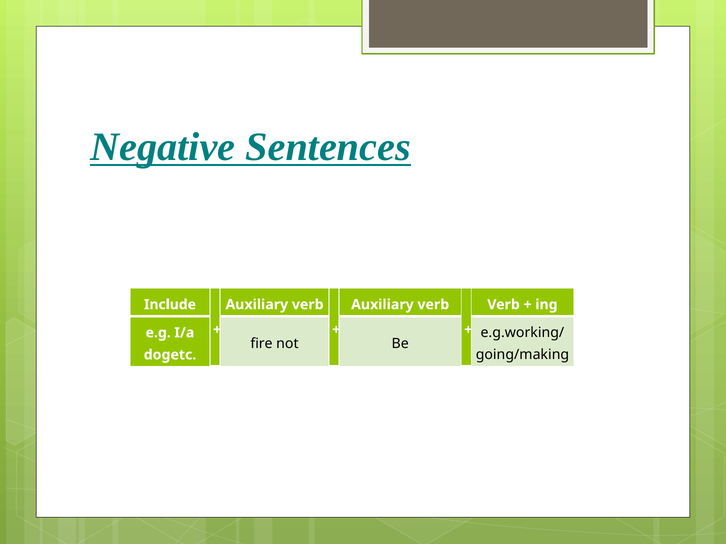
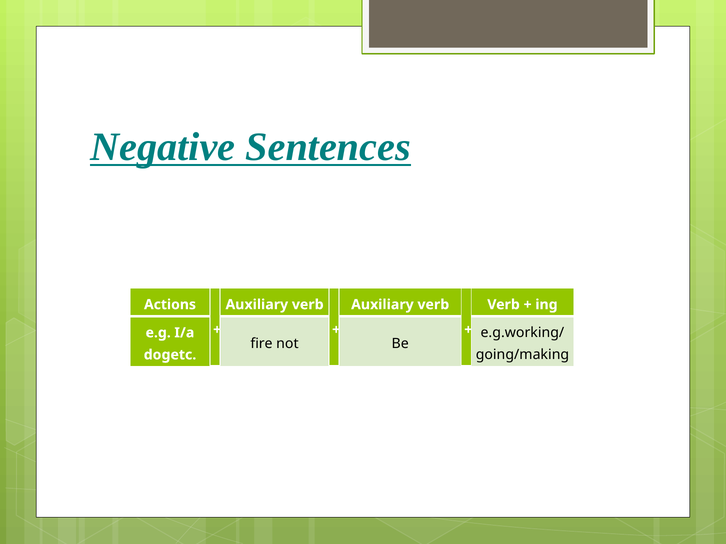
Include: Include -> Actions (170, 305)
